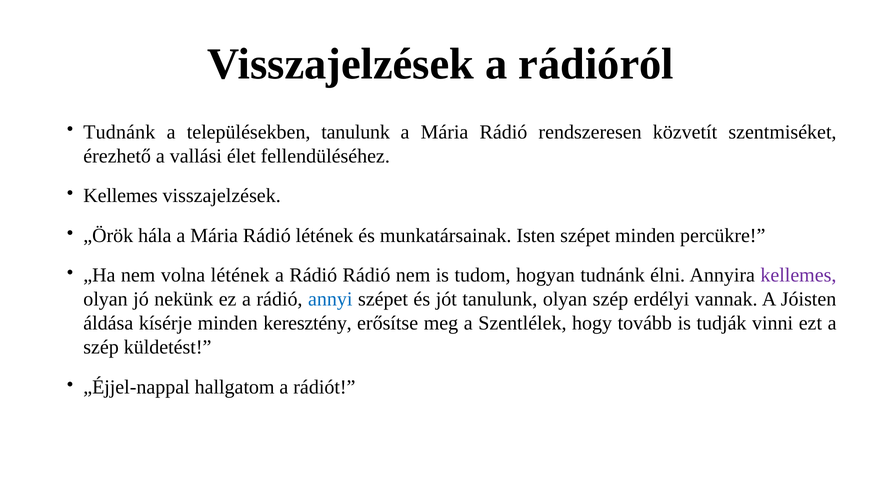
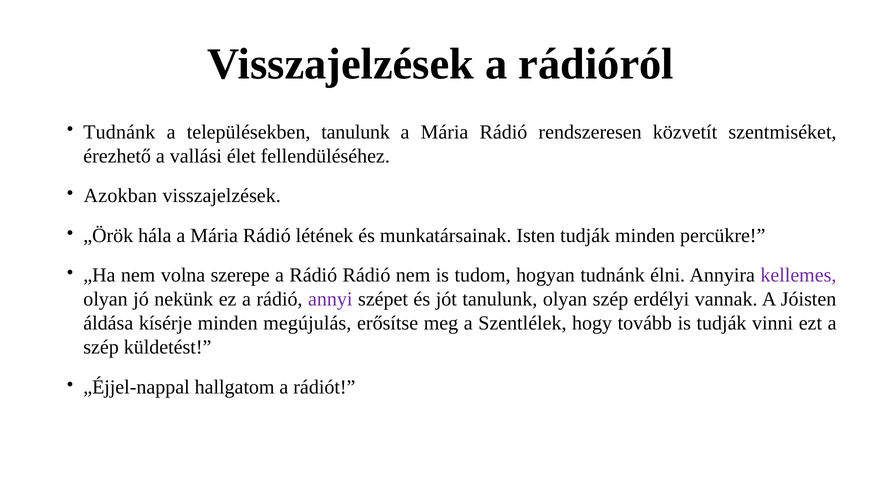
Kellemes: Kellemes -> Azokban (120, 196)
Isten szépet: szépet -> tudják (585, 236)
volna létének: létének -> szerepe (240, 275)
annyi colour: blue -> purple (330, 299)
keresztény: keresztény -> megújulás (307, 323)
